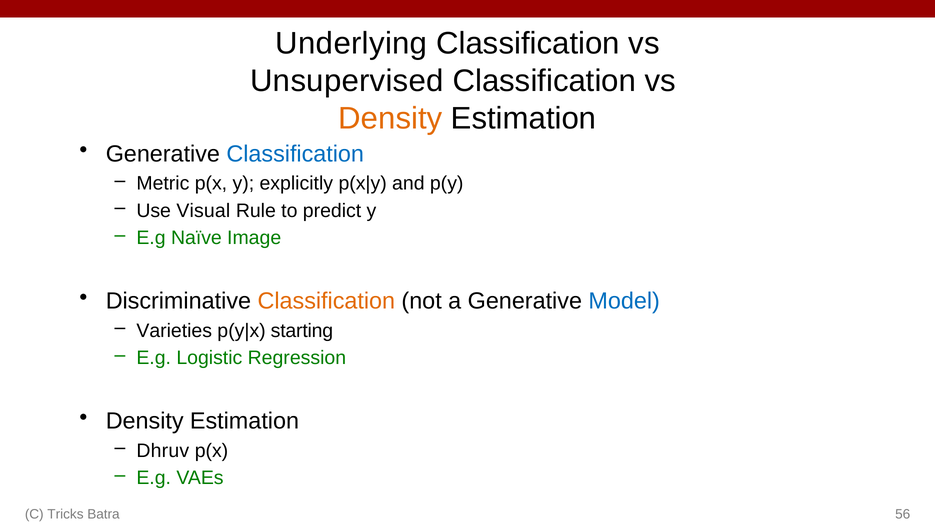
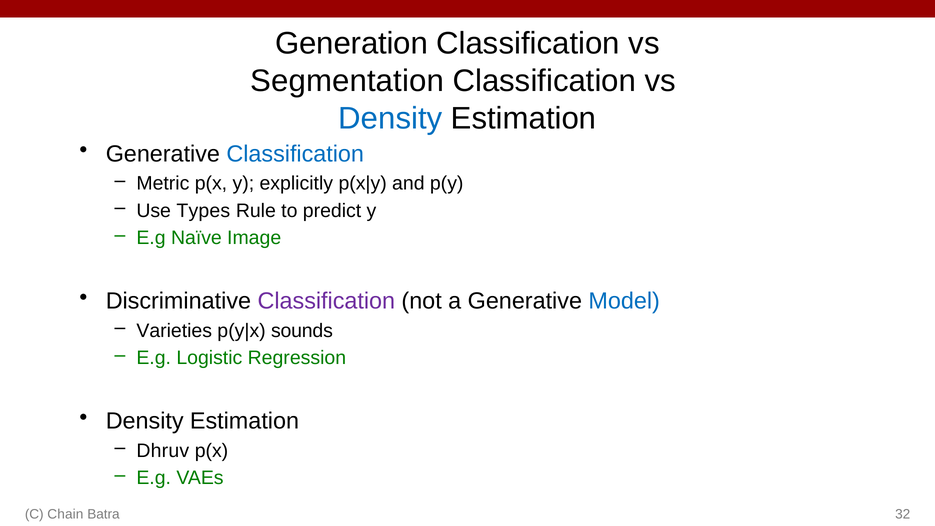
Underlying: Underlying -> Generation (352, 44)
Unsupervised: Unsupervised -> Segmentation (347, 81)
Density colour: orange -> blue (390, 118)
Visual: Visual -> Types (203, 211)
Classification colour: orange -> purple (326, 301)
starting: starting -> sounds (302, 331)
Tricks: Tricks -> Chain (65, 514)
56: 56 -> 32 (903, 514)
